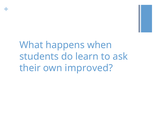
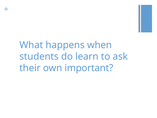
improved: improved -> important (89, 68)
